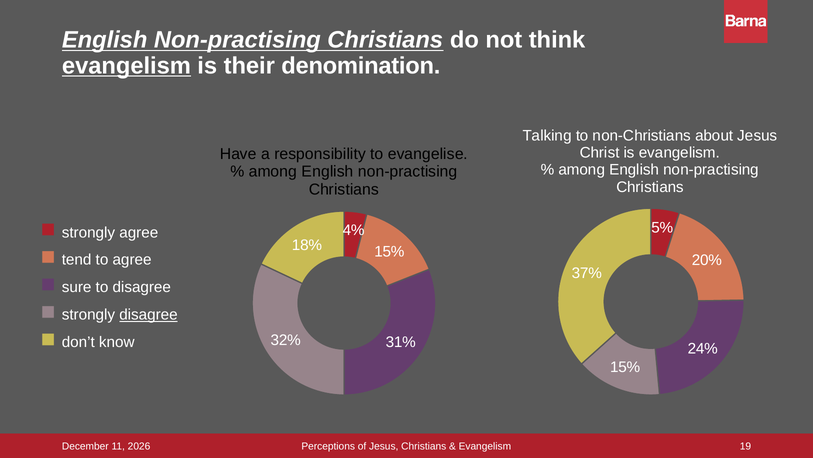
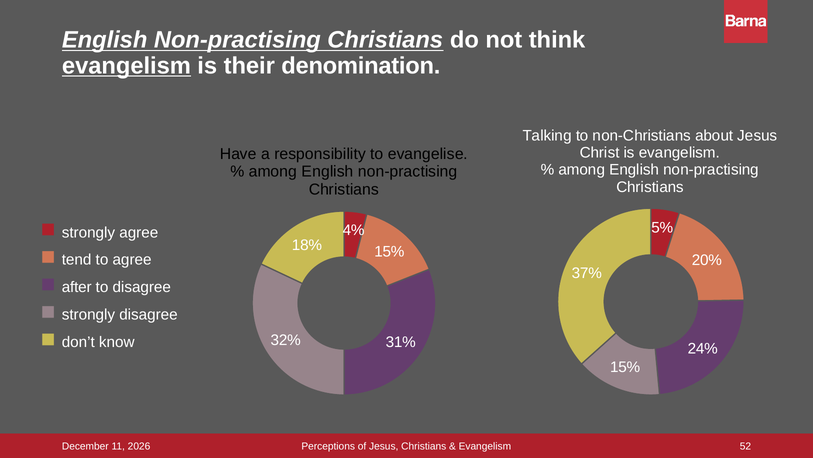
sure: sure -> after (77, 287)
disagree underline: present -> none (148, 314)
19: 19 -> 52 (745, 446)
